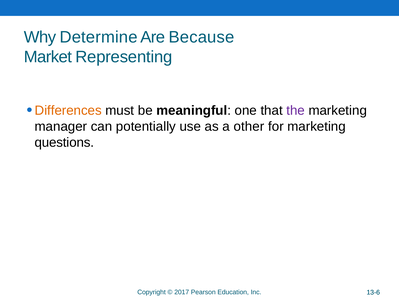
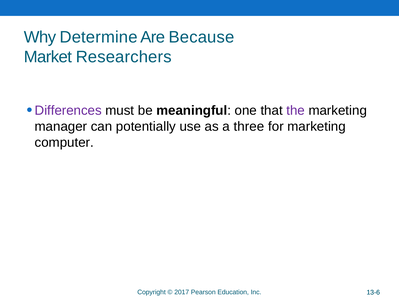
Representing: Representing -> Researchers (124, 57)
Differences colour: orange -> purple (68, 111)
other: other -> three (249, 127)
questions: questions -> computer (64, 142)
